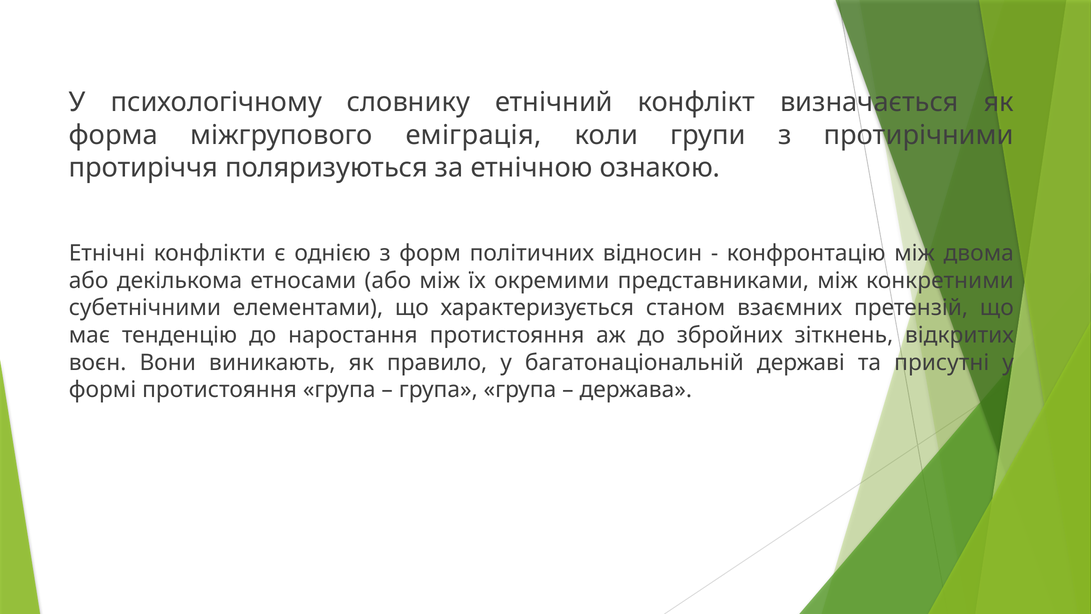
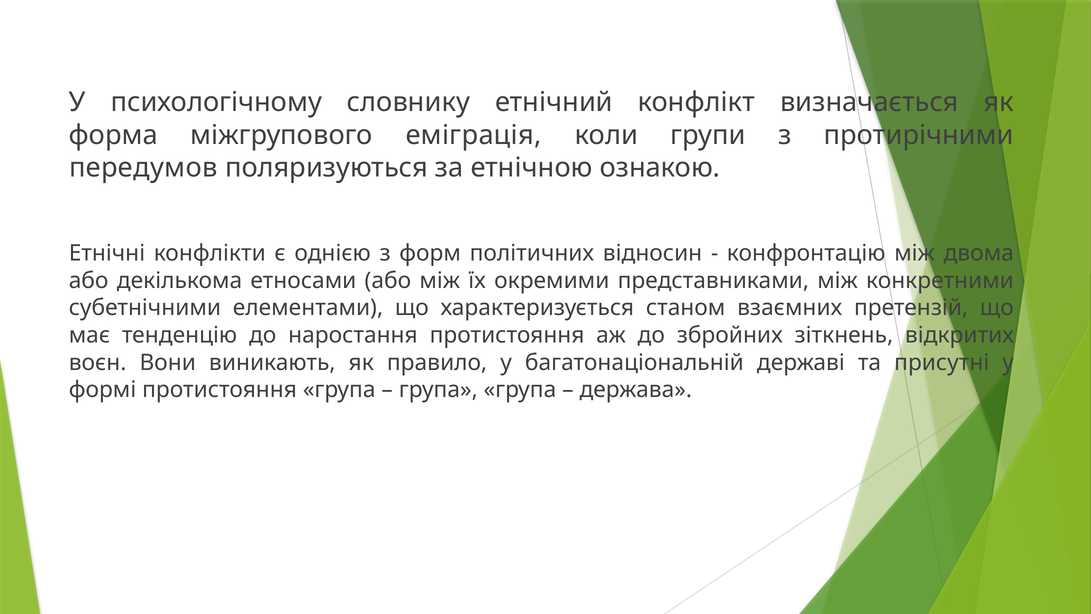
протиріччя: протиріччя -> передумов (143, 168)
